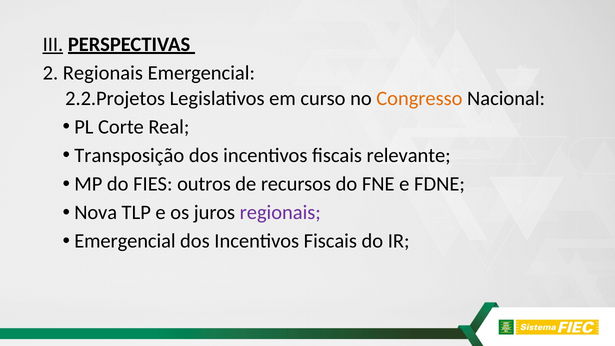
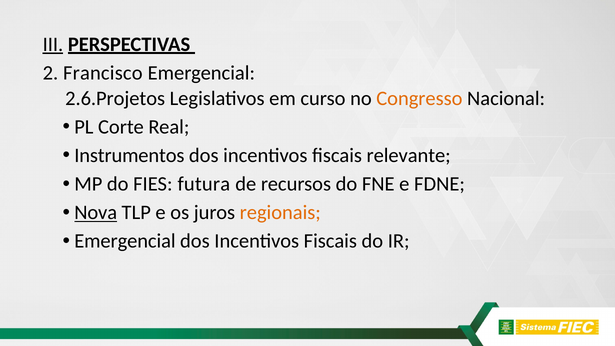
2 Regionais: Regionais -> Francisco (103, 73)
2.2.Projetos: 2.2.Projetos -> 2.6.Projetos (115, 98)
Transposição: Transposição -> Instrumentos (129, 155)
outros: outros -> futura (204, 184)
Nova underline: none -> present (96, 213)
regionais colour: purple -> orange (280, 213)
